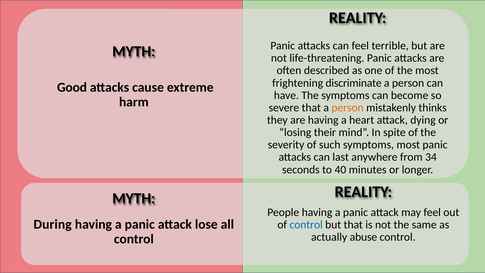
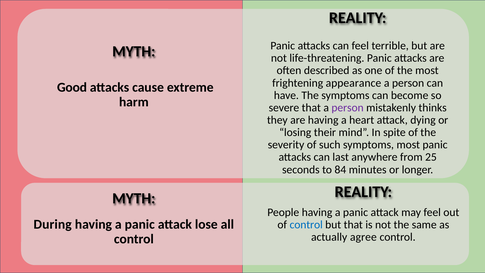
discriminate: discriminate -> appearance (353, 83)
person colour: orange -> purple (348, 108)
34: 34 -> 25 (431, 157)
40: 40 -> 84 (340, 169)
abuse: abuse -> agree (363, 237)
